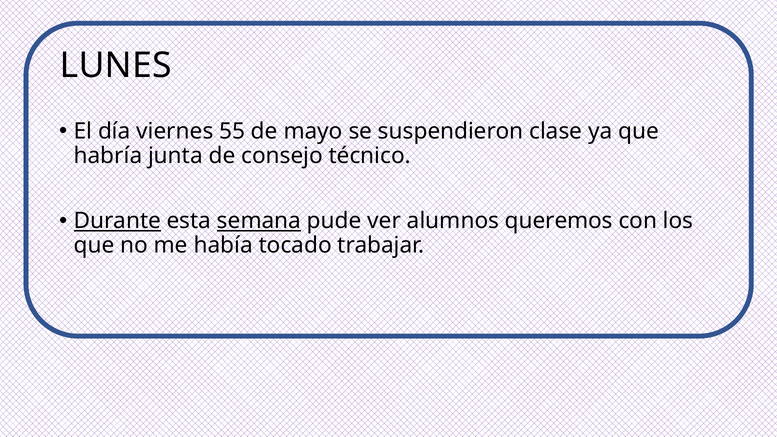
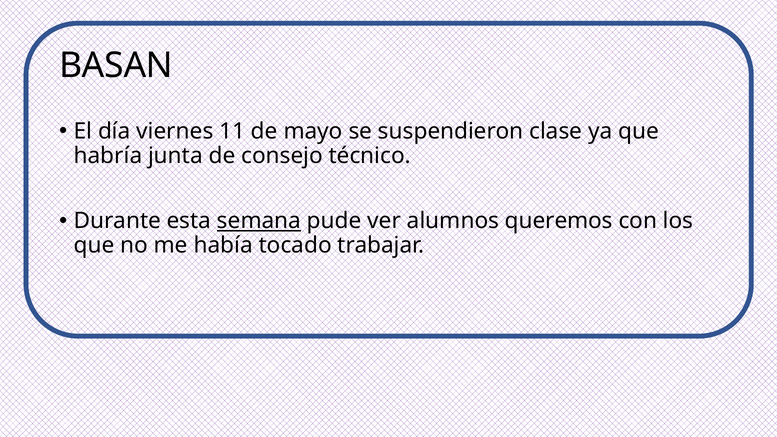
LUNES: LUNES -> BASAN (116, 65)
55: 55 -> 11 (232, 131)
Durante underline: present -> none (117, 221)
